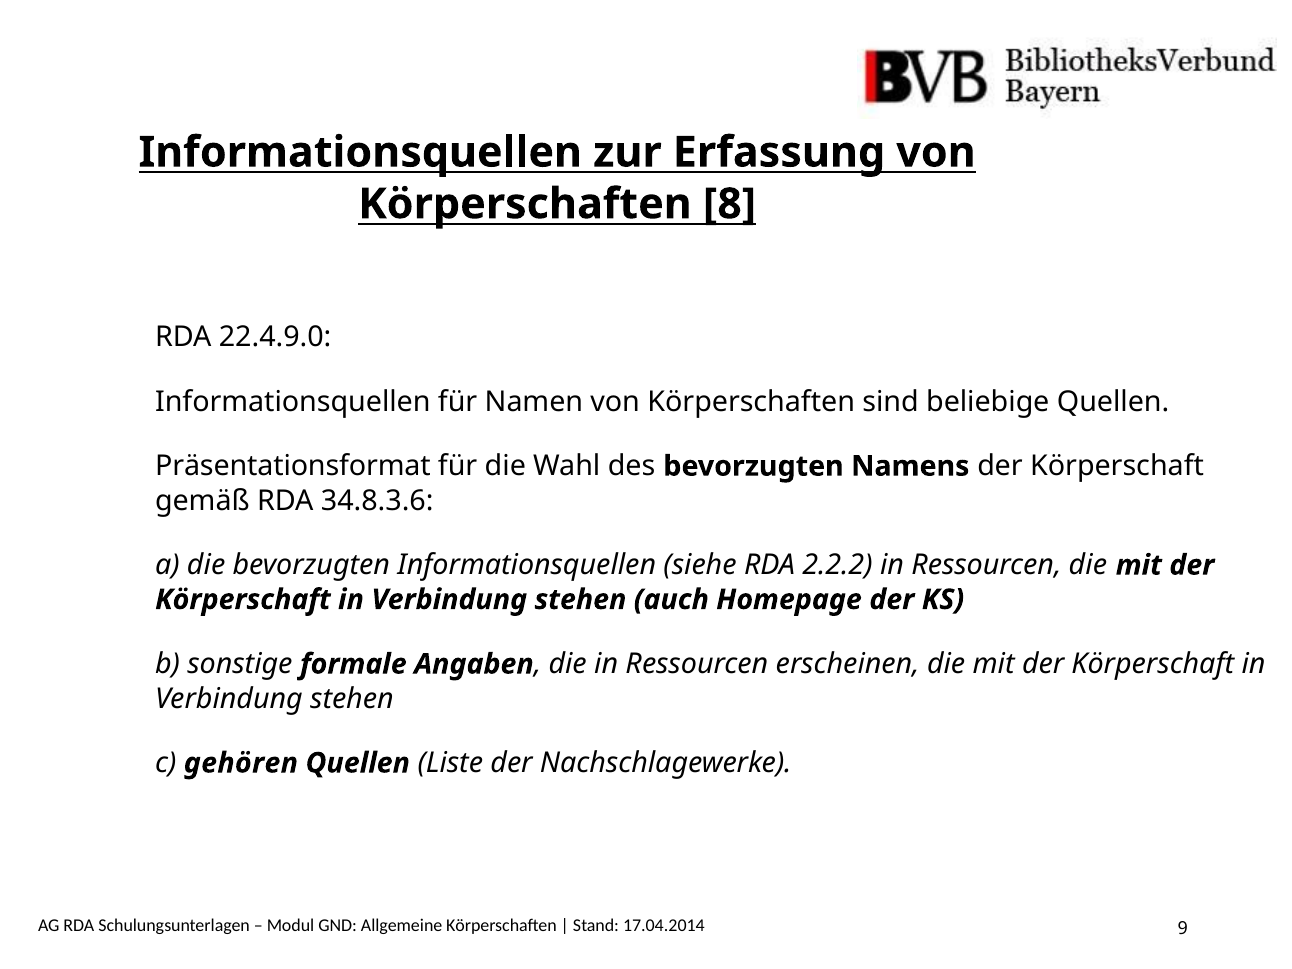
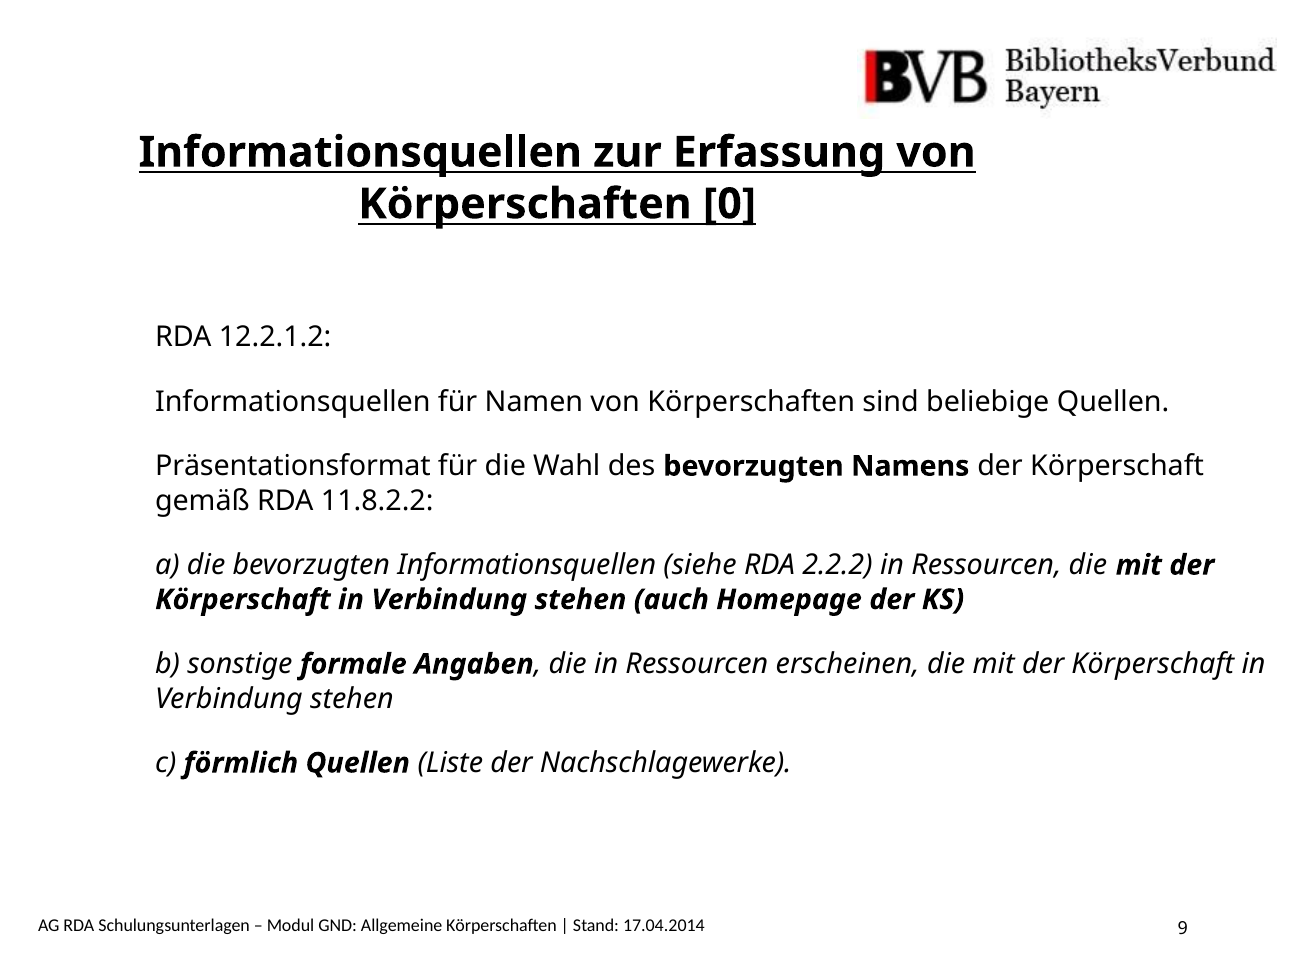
8: 8 -> 0 (730, 204)
22.4.9.0: 22.4.9.0 -> 12.2.1.2 (275, 337)
34.8.3.6: 34.8.3.6 -> 11.8.2.2 (377, 501)
gehören: gehören -> förmlich (241, 763)
